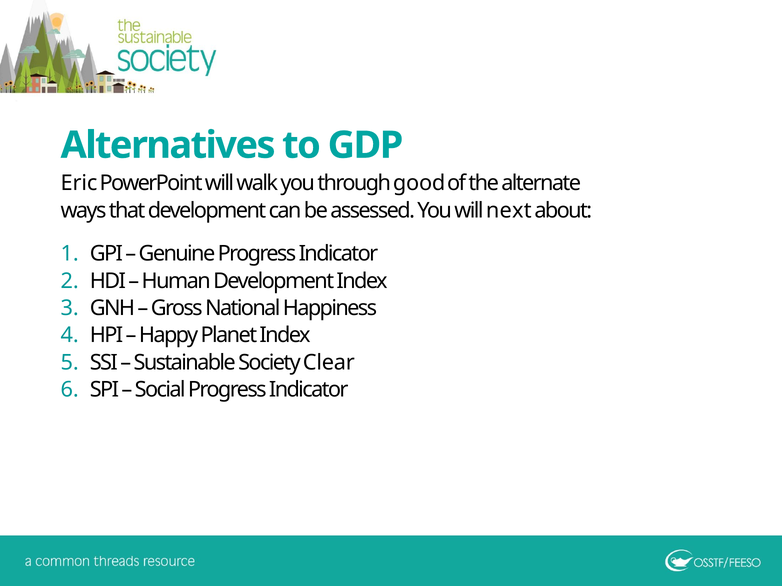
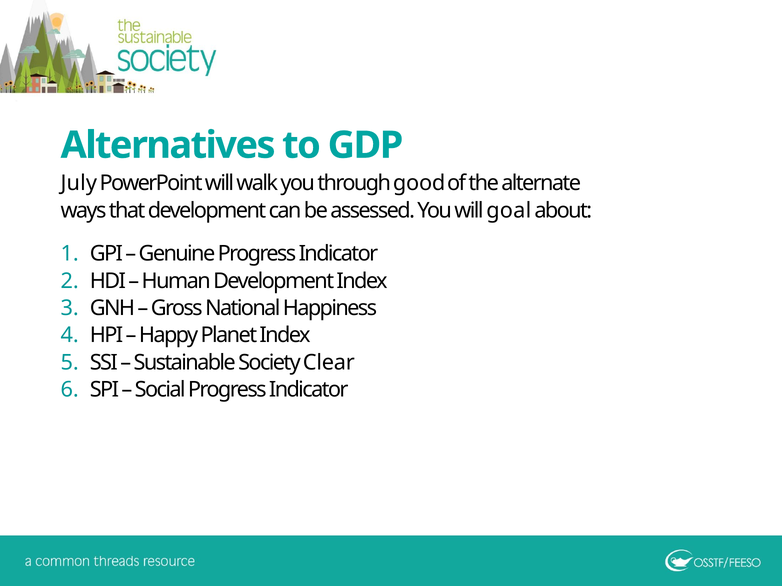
Eric: Eric -> July (79, 183)
next: next -> goal (509, 211)
